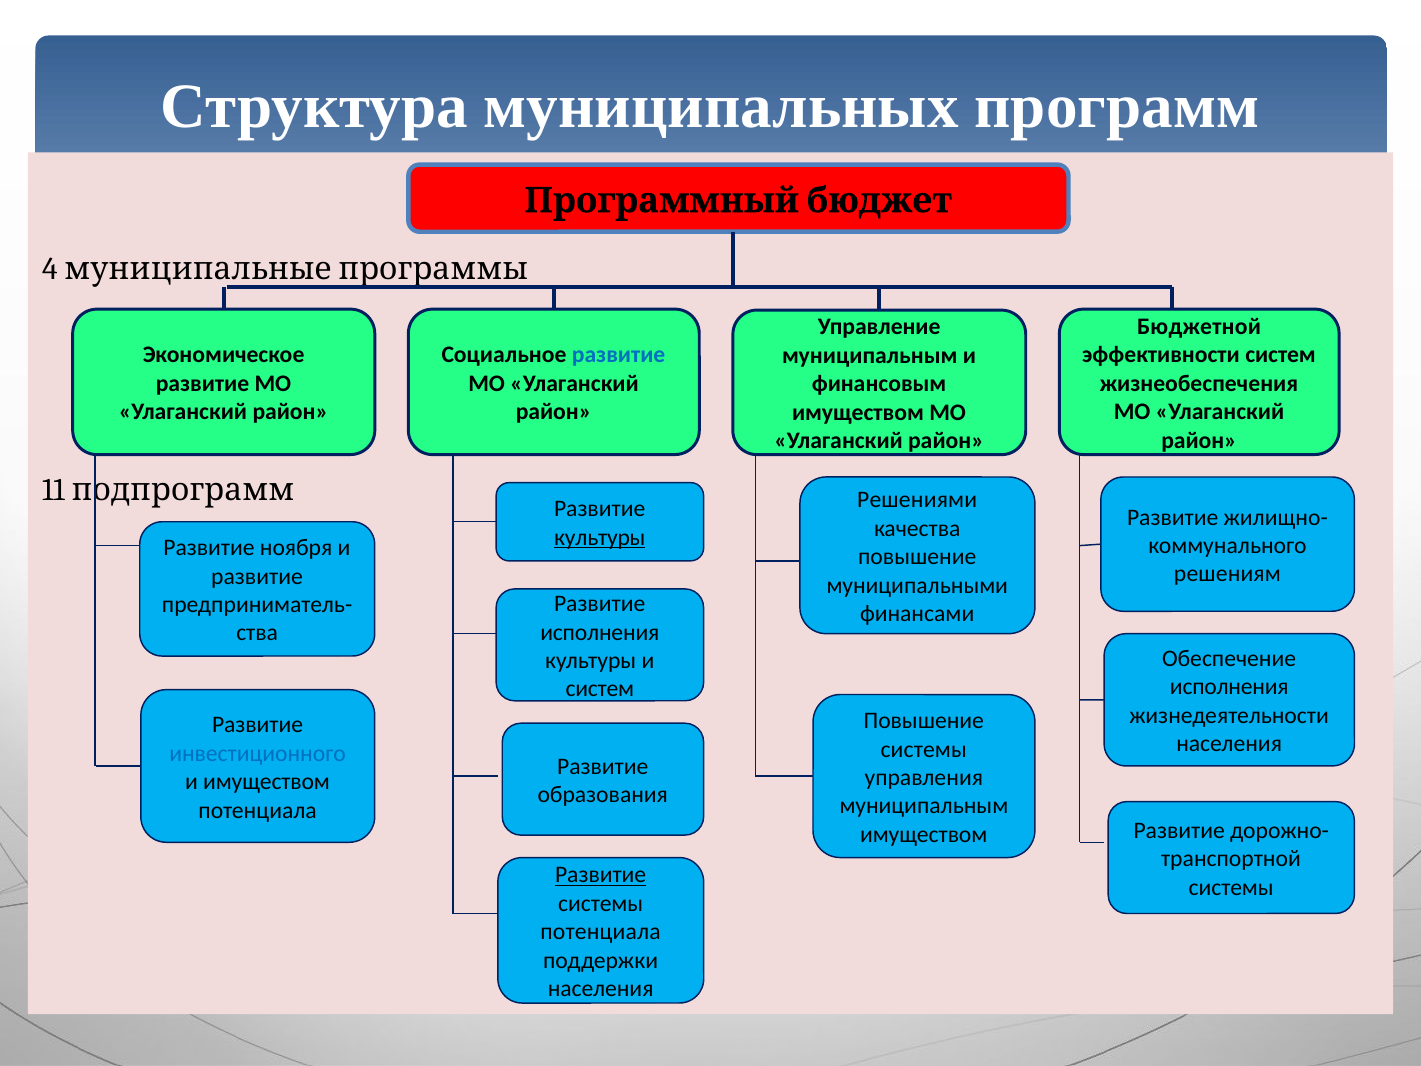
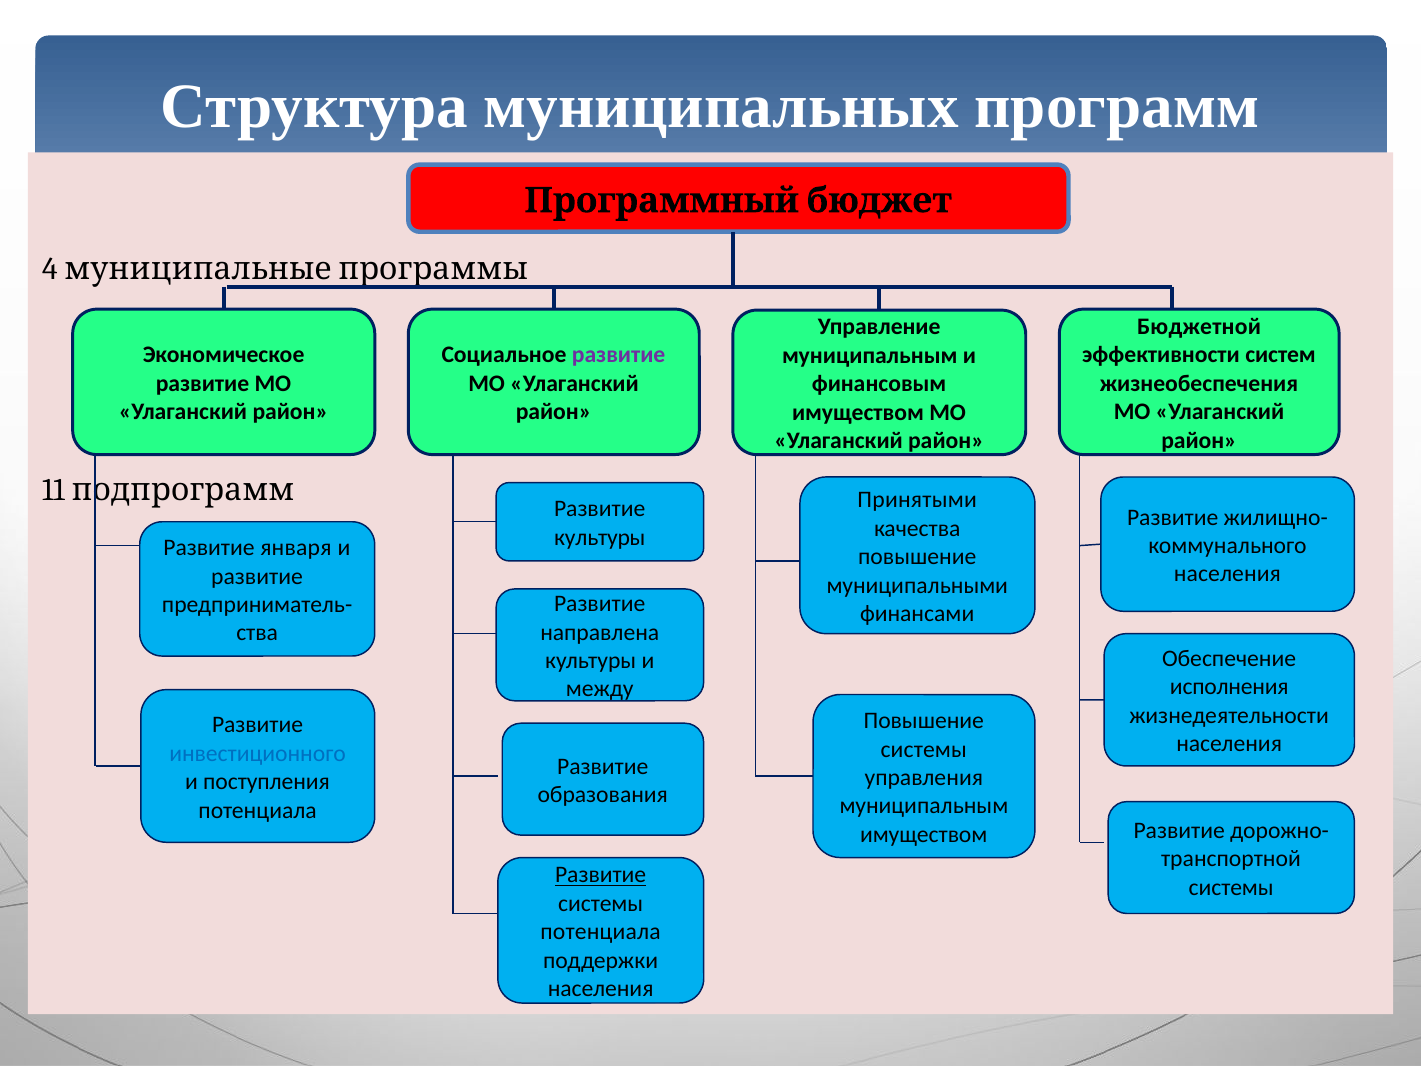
развитие colour: blue -> purple (619, 355)
Решениями: Решениями -> Принятыми (917, 500)
культуры underline: present -> none (600, 537)
ноября: ноября -> января (296, 548)
решениям: решениям -> населения (1227, 574)
исполнения: исполнения -> направлена (600, 632)
систем: систем -> между (600, 689)
и имуществом: имуществом -> поступления (267, 782)
